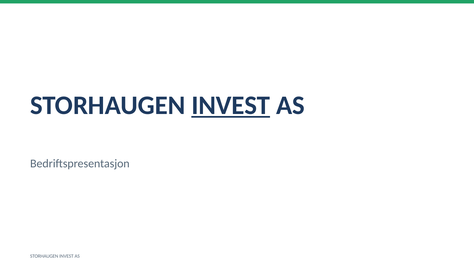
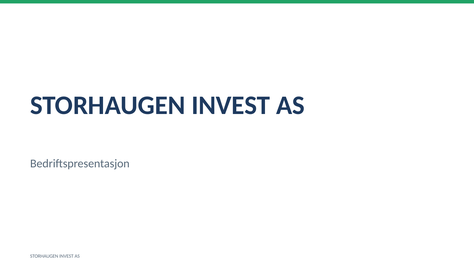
INVEST underline: present -> none (231, 105)
